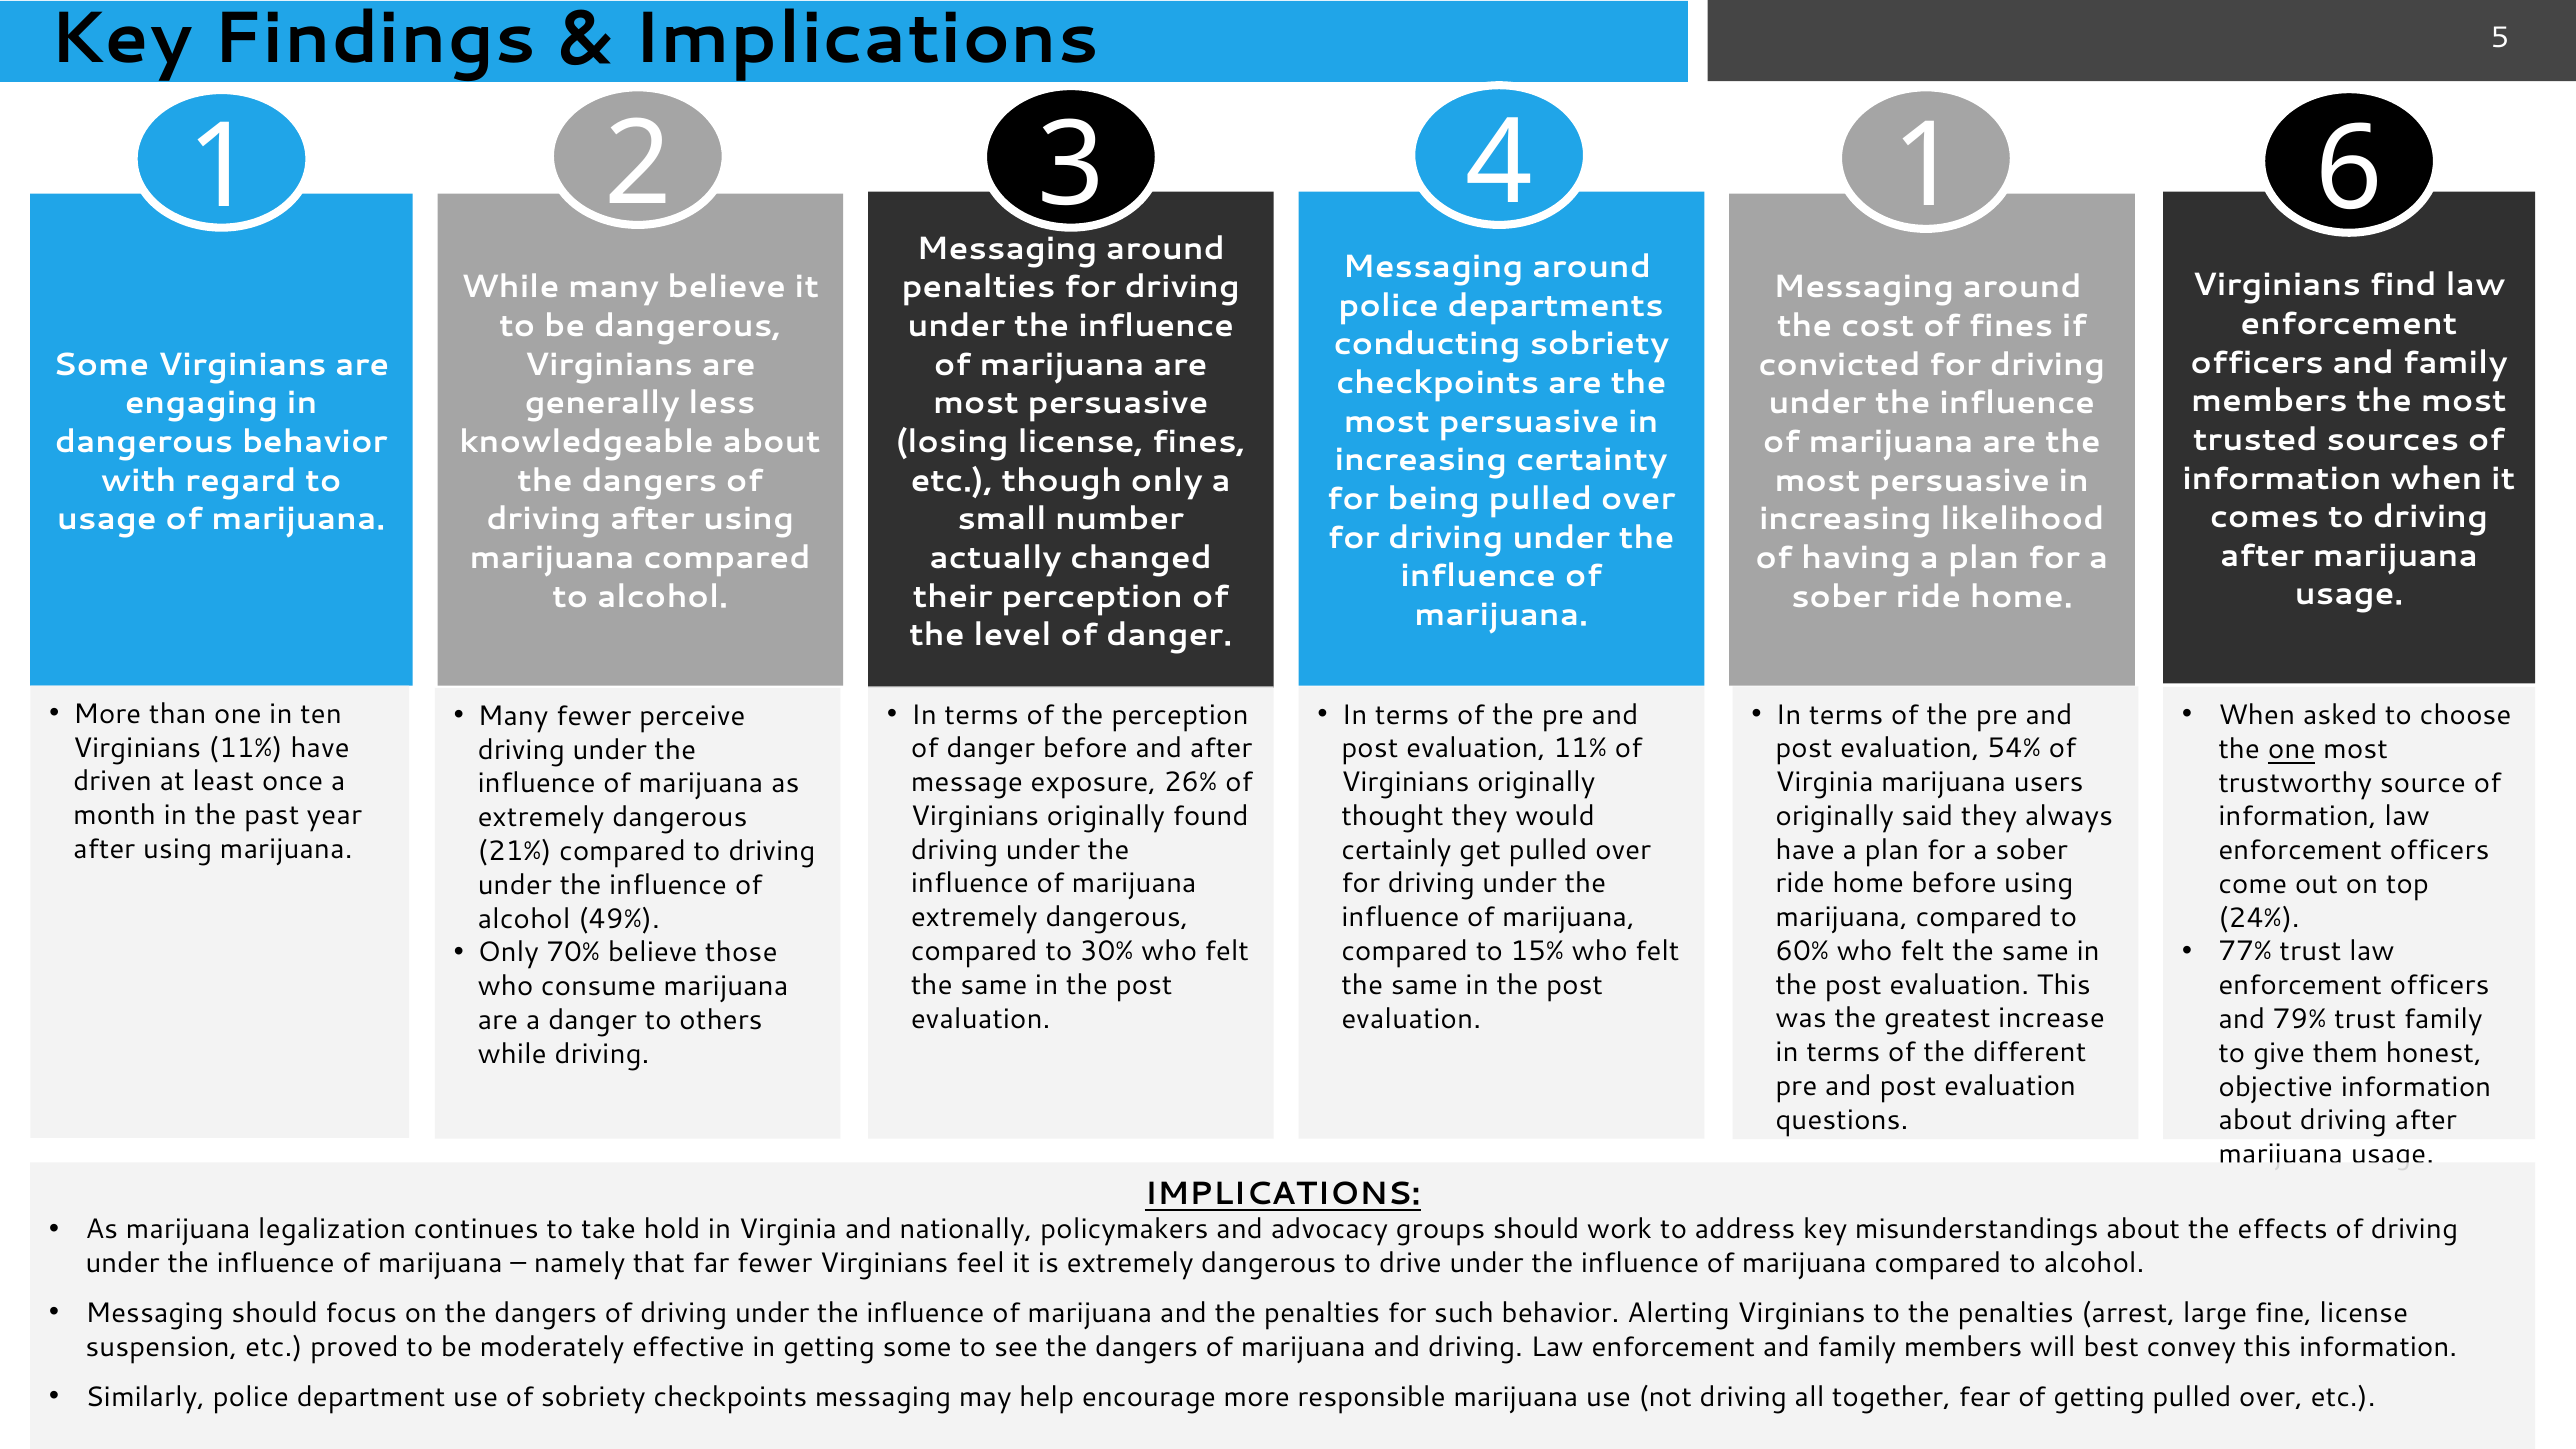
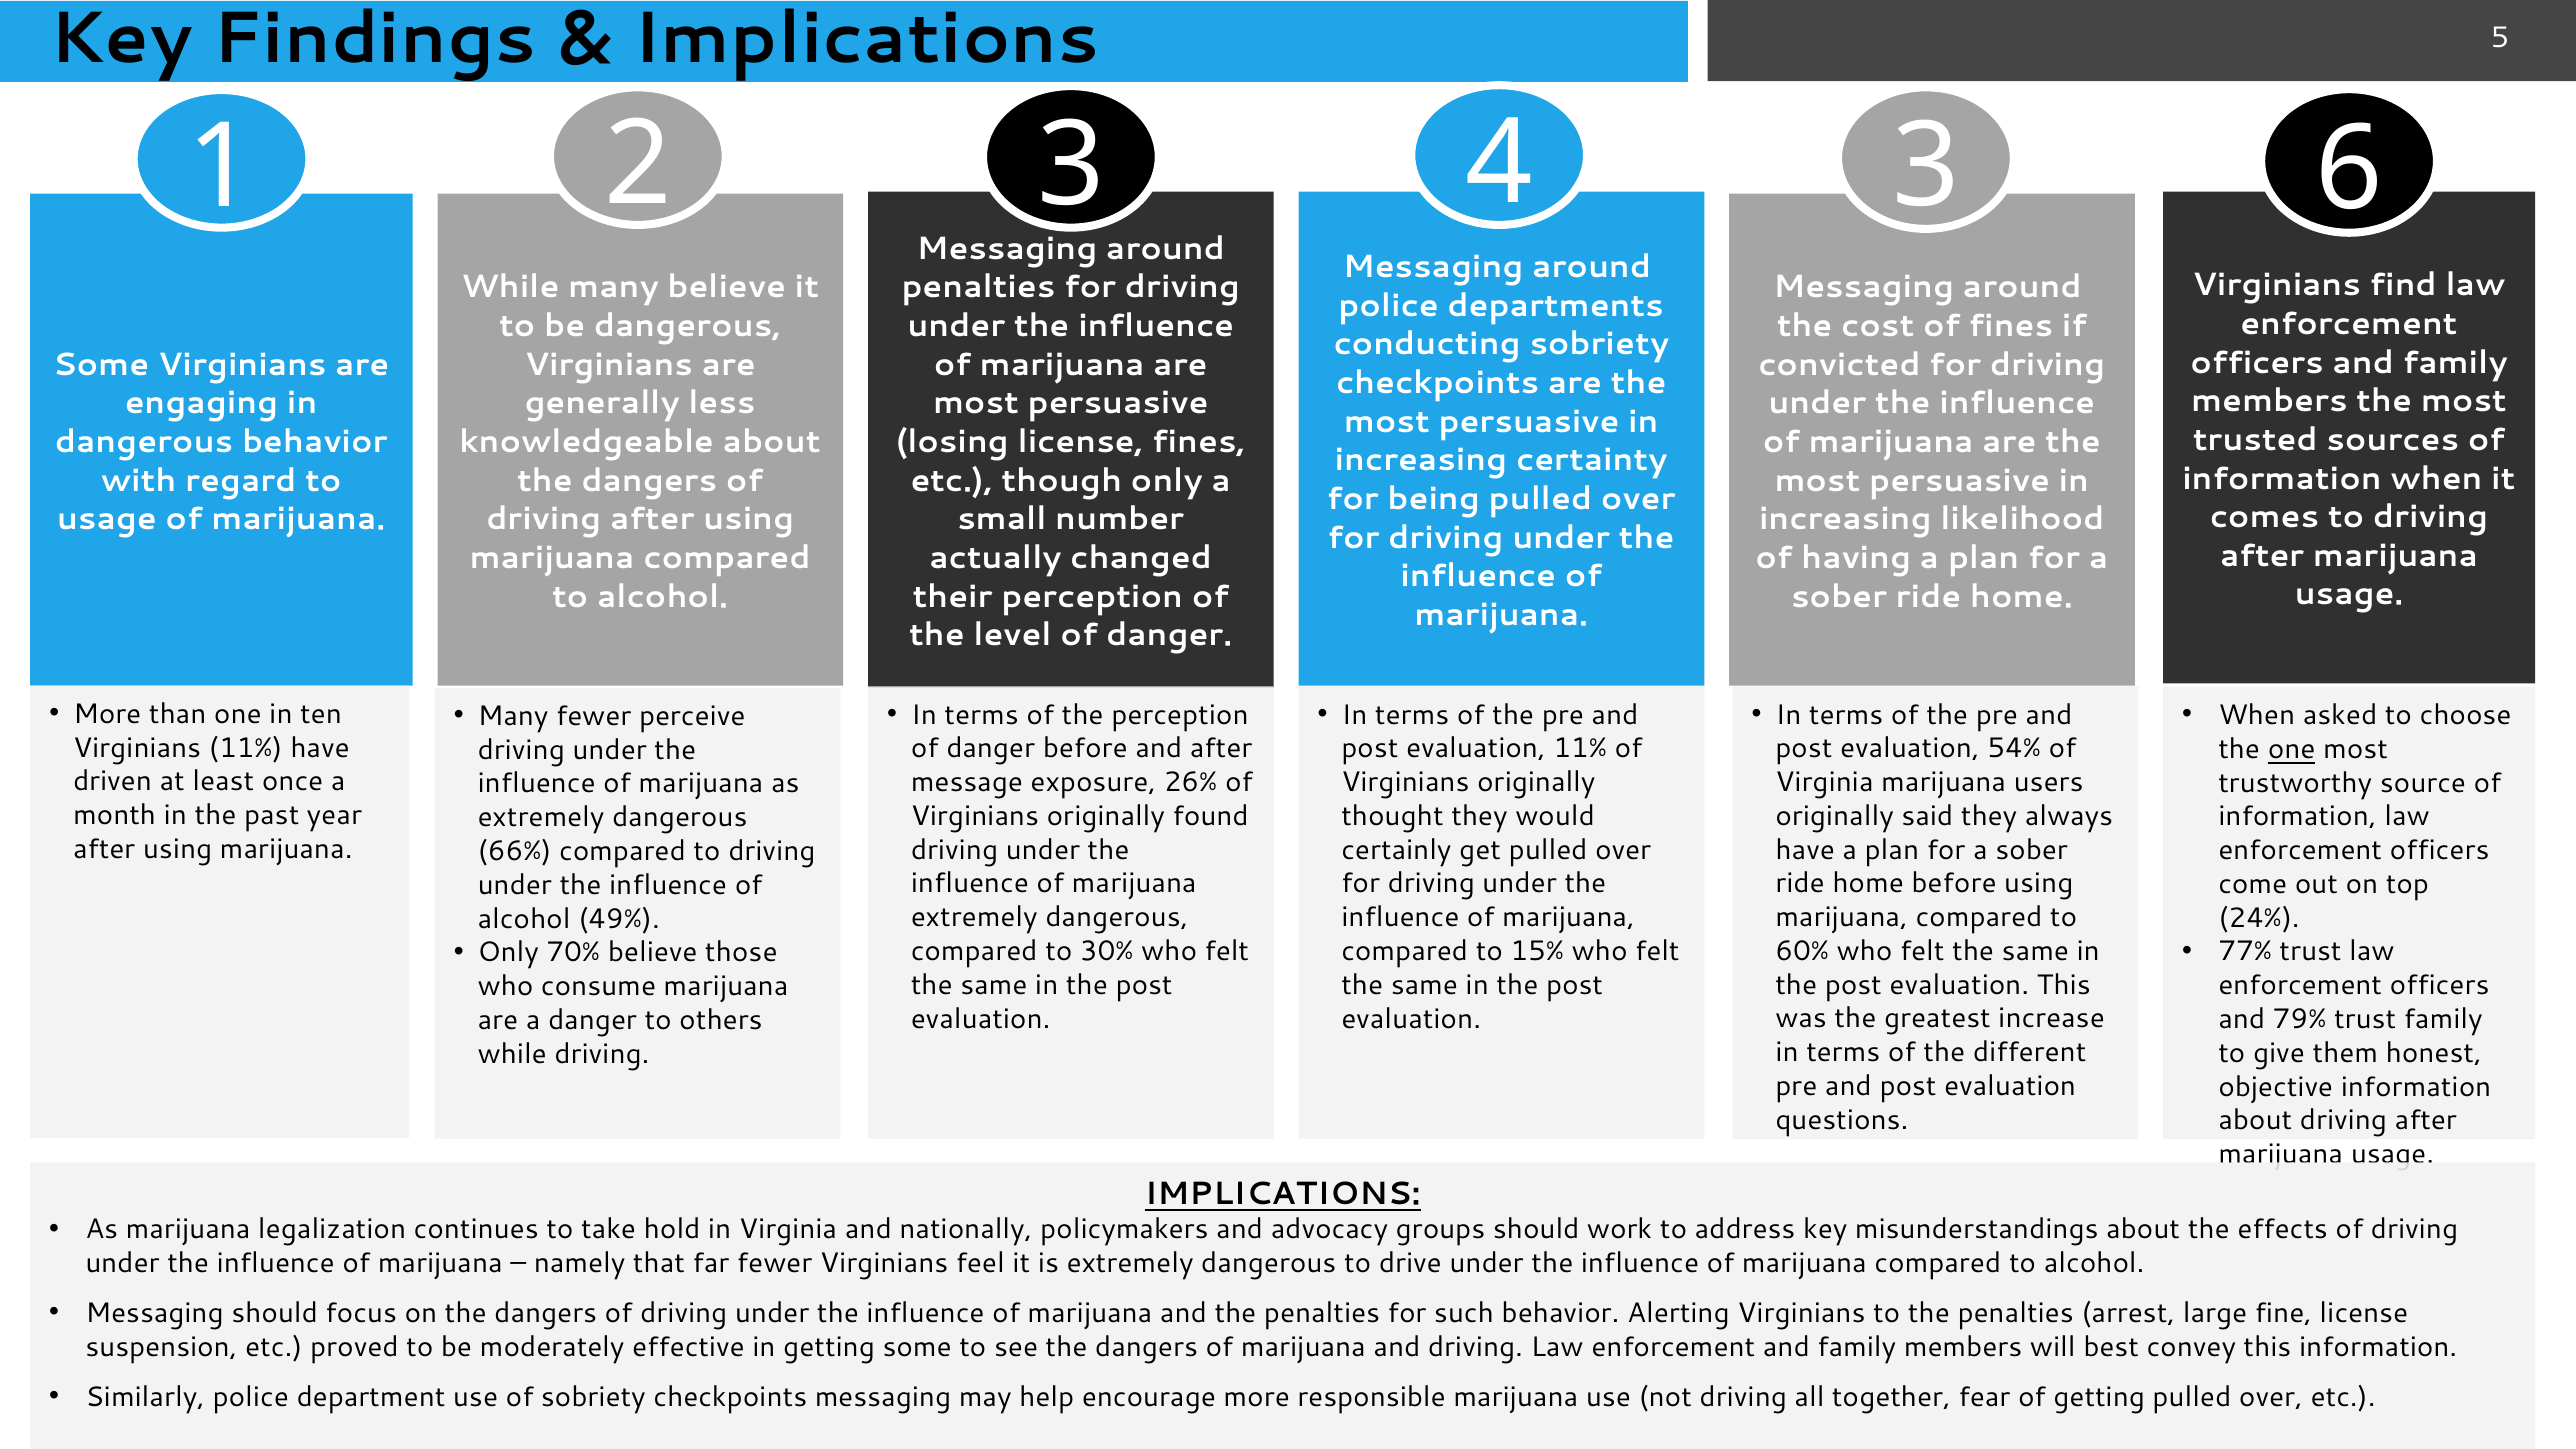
4 1: 1 -> 3 (1926, 166)
21%: 21% -> 66% (515, 851)
